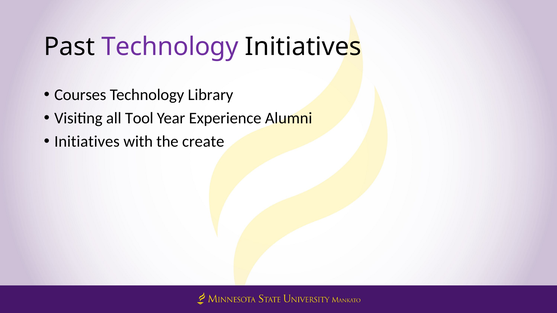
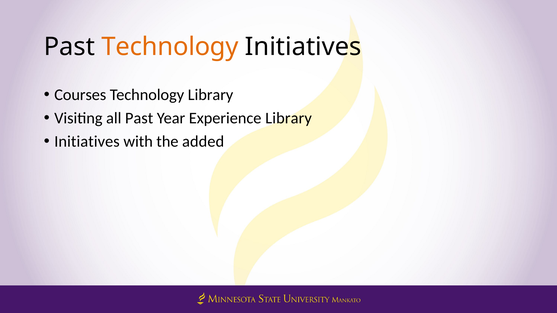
Technology colour: purple -> orange (170, 47)
all Tool: Tool -> Past (139, 118)
Experience Alumni: Alumni -> Library (289, 118)
create: create -> added (203, 142)
